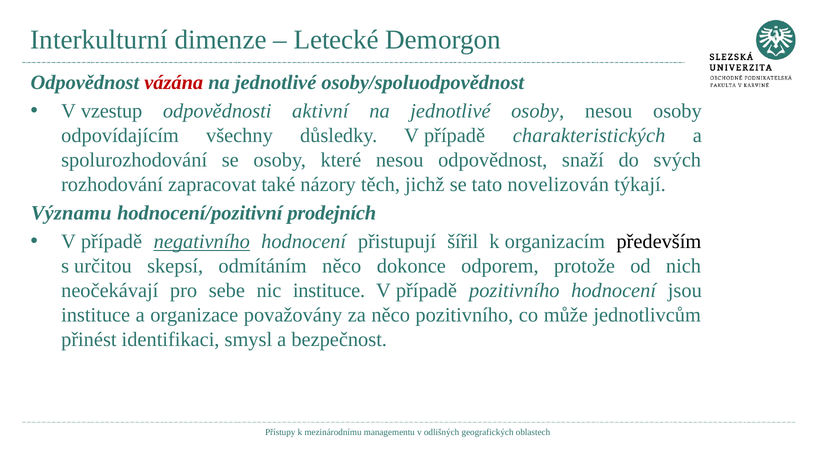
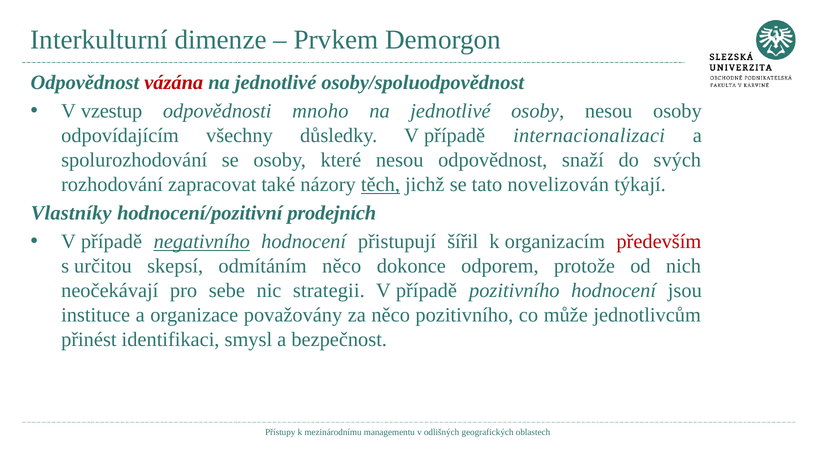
Letecké: Letecké -> Prvkem (336, 40)
aktivní: aktivní -> mnoho (320, 111)
charakteristických: charakteristických -> internacionalizaci (589, 136)
těch underline: none -> present (380, 185)
Významu: Významu -> Vlastníky (71, 213)
především colour: black -> red (659, 242)
nic instituce: instituce -> strategii (329, 291)
